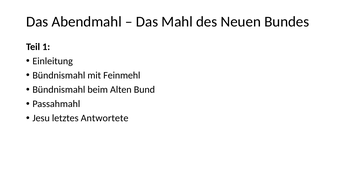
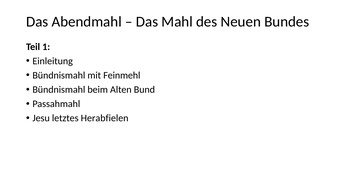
Antwortete: Antwortete -> Herabfielen (105, 118)
